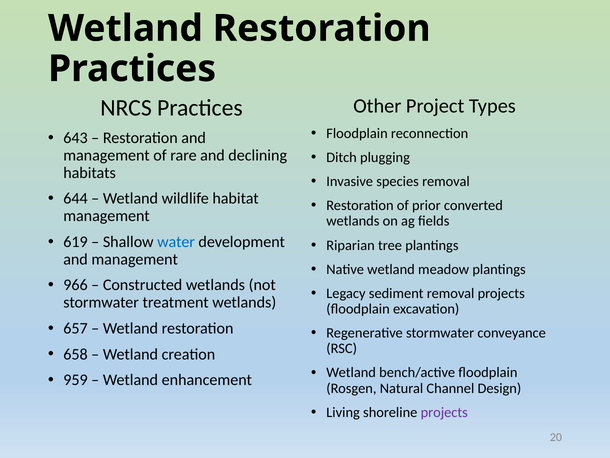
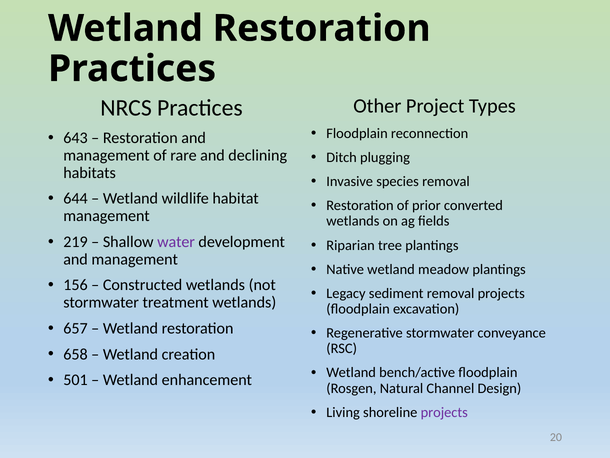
619: 619 -> 219 (75, 242)
water colour: blue -> purple (176, 242)
966: 966 -> 156 (75, 285)
959: 959 -> 501 (75, 380)
